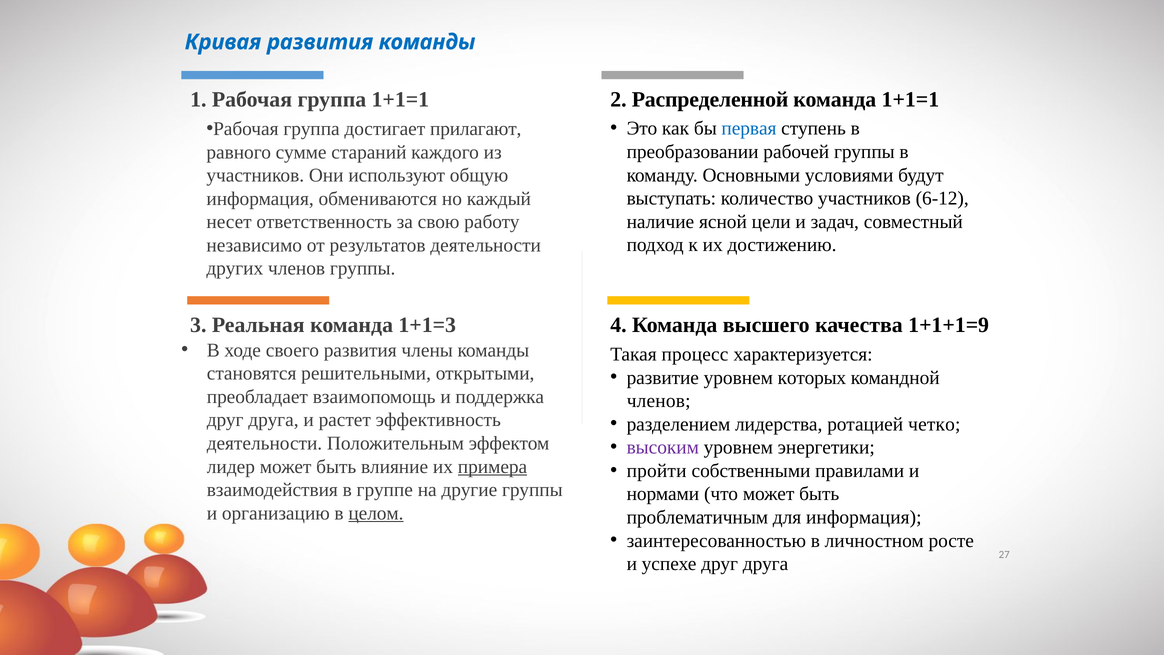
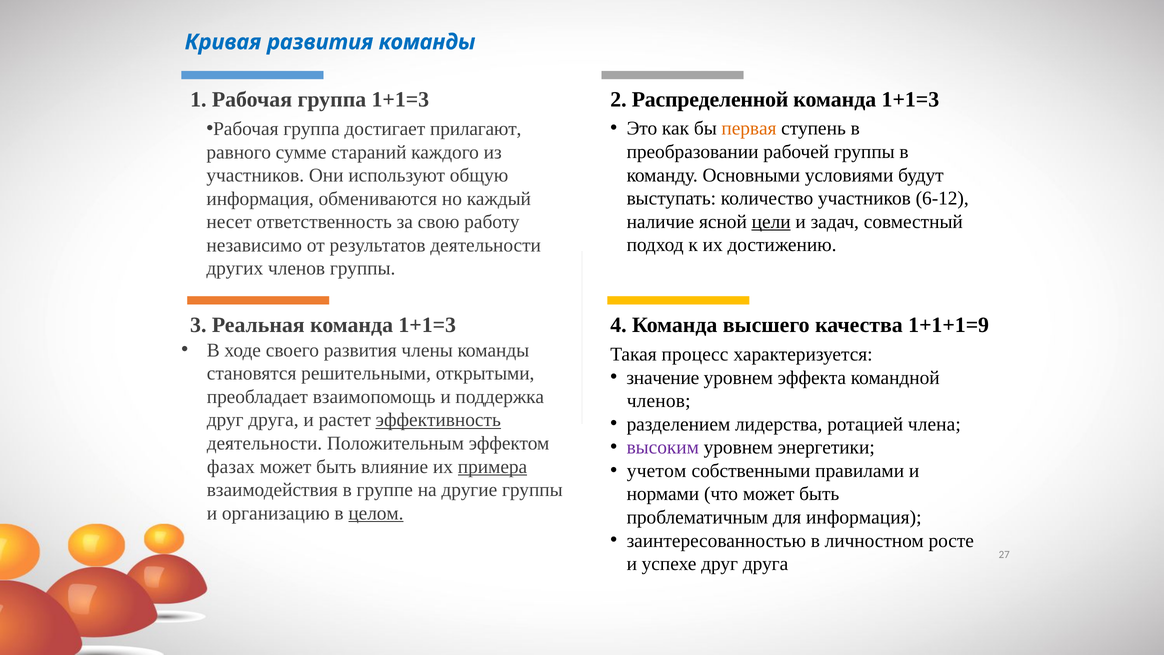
группа 1+1=1: 1+1=1 -> 1+1=3 (400, 99)
1+1=1: 1+1=1 -> 1+1=3 (910, 99)
первая colour: blue -> orange (749, 129)
цели underline: none -> present (771, 222)
развитие: развитие -> значение (663, 378)
которых: которых -> эффекта (812, 378)
эффективность underline: none -> present (438, 420)
четко: четко -> члена (934, 424)
лидер: лидер -> фазах (231, 466)
пройти: пройти -> учетом (657, 471)
